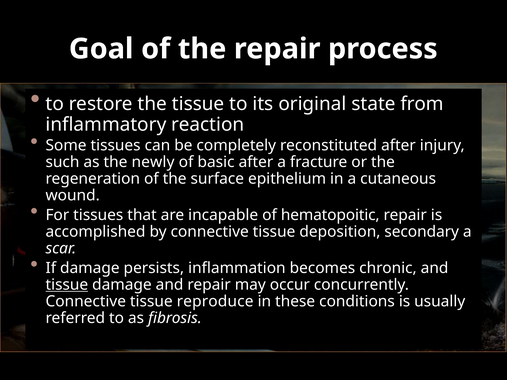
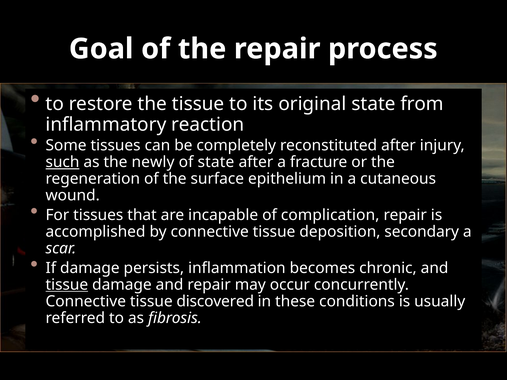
such underline: none -> present (63, 162)
of basic: basic -> state (216, 162)
hematopoitic: hematopoitic -> complication (330, 215)
reproduce: reproduce -> discovered (215, 302)
